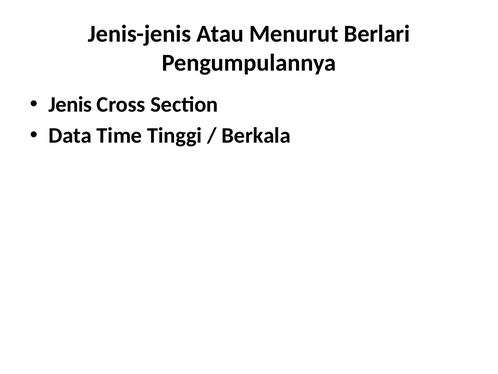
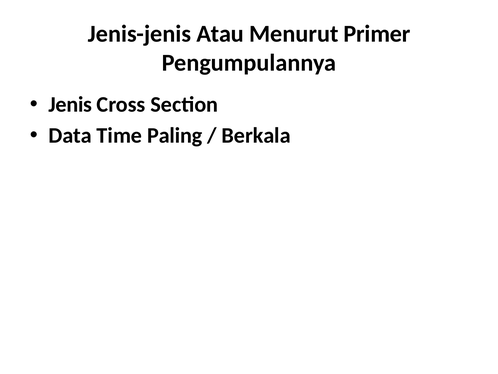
Berlari: Berlari -> Primer (377, 34)
Tinggi: Tinggi -> Paling (175, 135)
